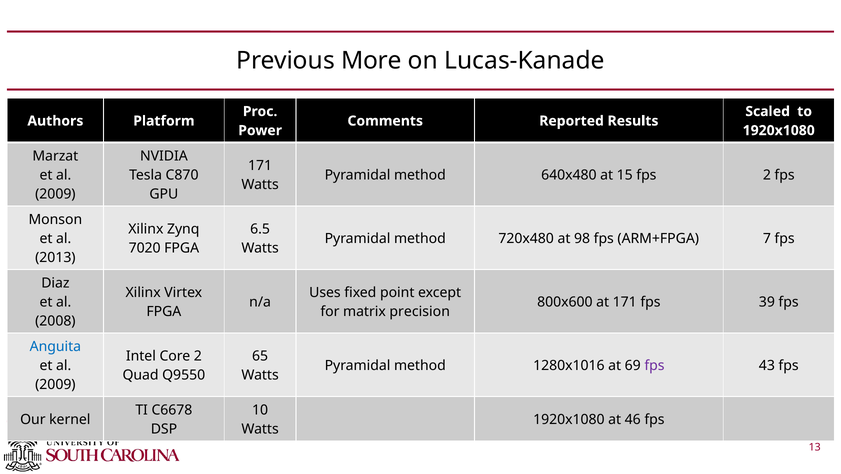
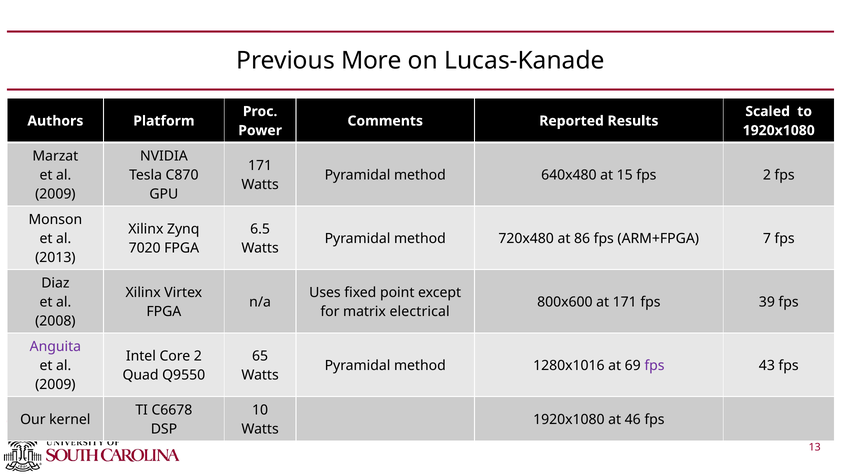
98: 98 -> 86 (582, 239)
precision: precision -> electrical (420, 312)
Anguita colour: blue -> purple (55, 347)
